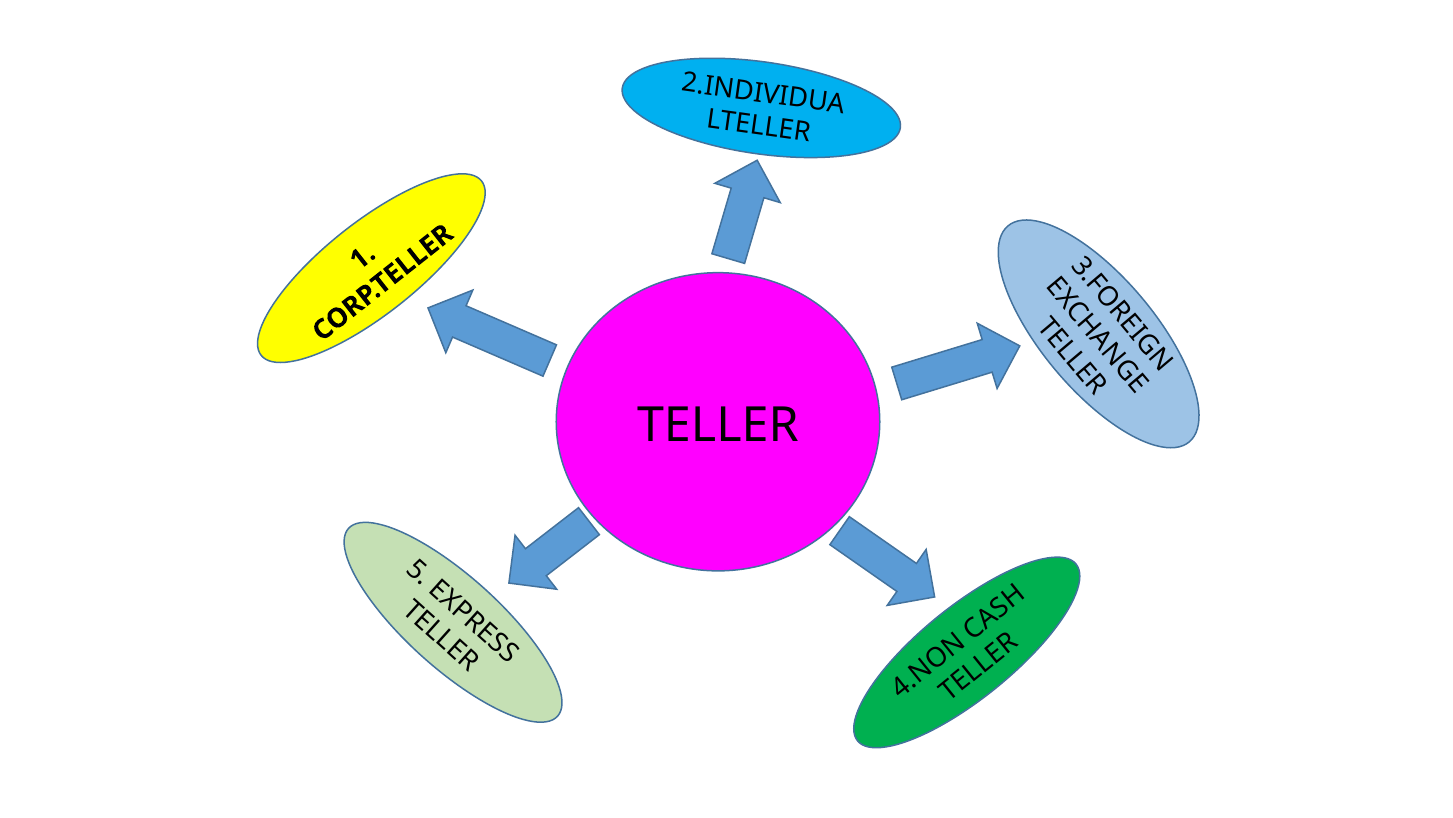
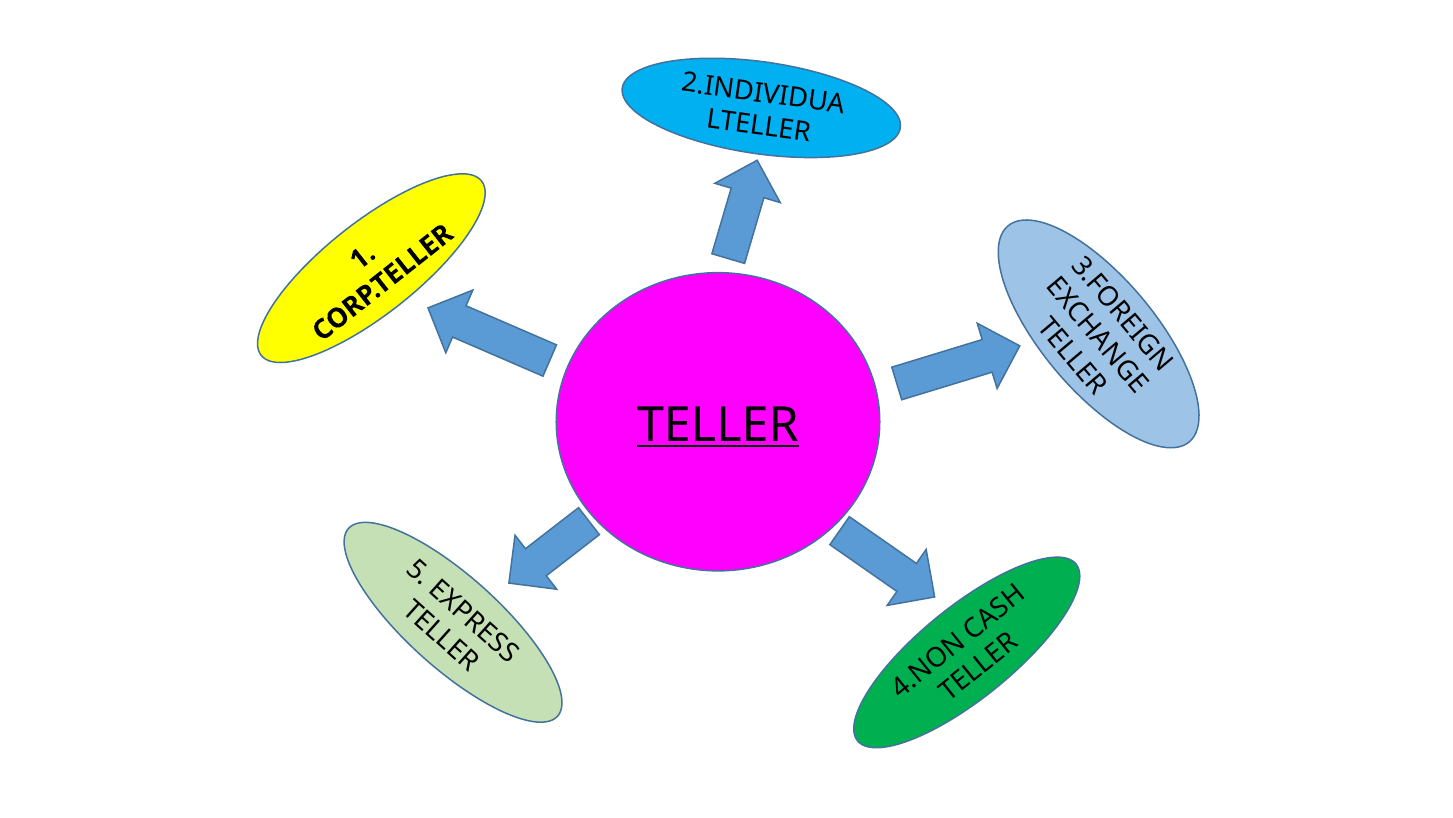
TELLER underline: none -> present (718, 425)
